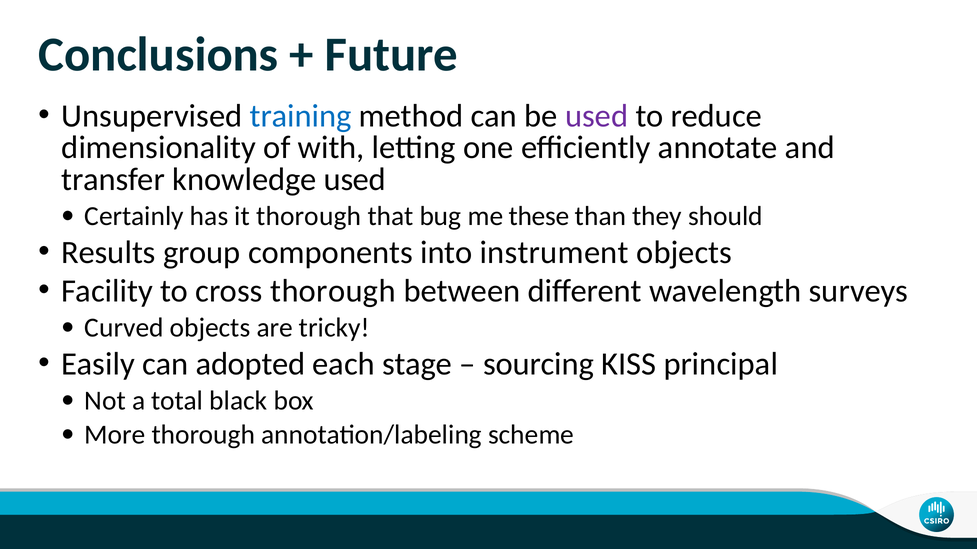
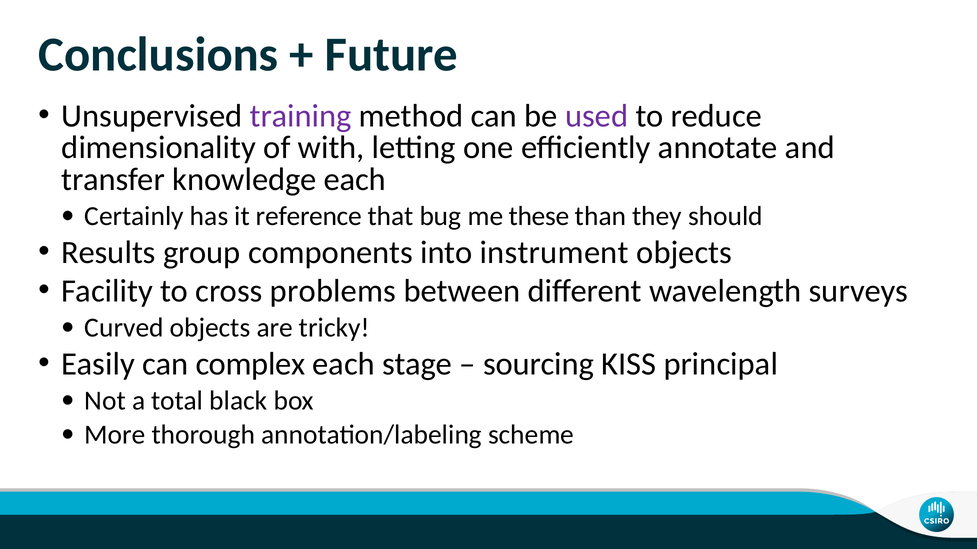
training colour: blue -> purple (301, 116)
knowledge used: used -> each (355, 180)
it thorough: thorough -> reference (309, 216)
cross thorough: thorough -> problems (333, 292)
adopted: adopted -> complex (250, 365)
